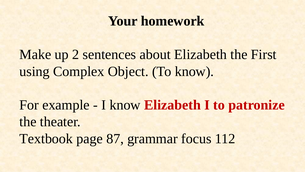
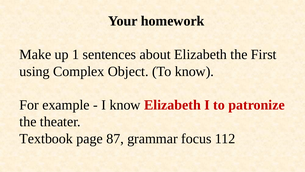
2: 2 -> 1 (76, 54)
